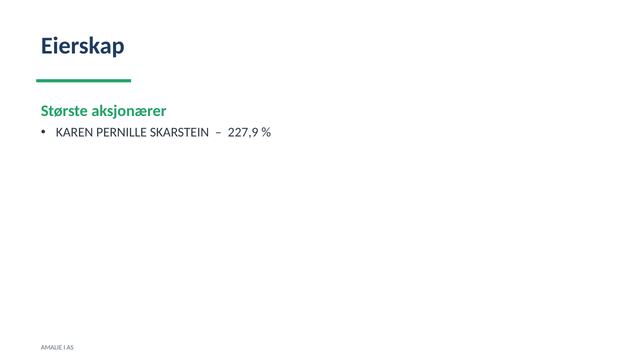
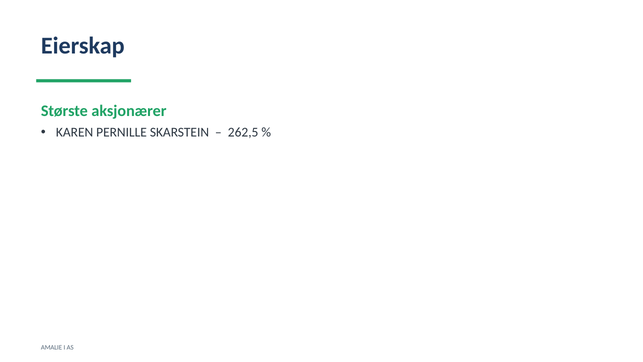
227,9: 227,9 -> 262,5 (243, 132)
